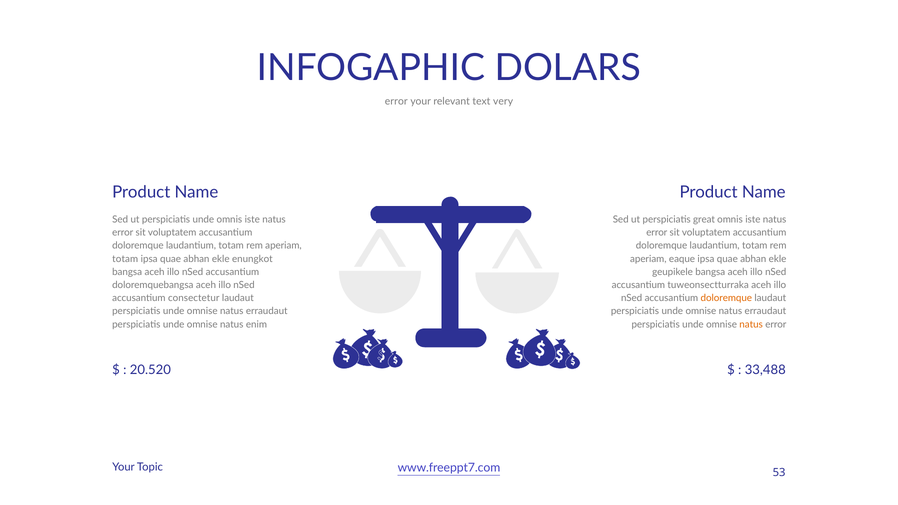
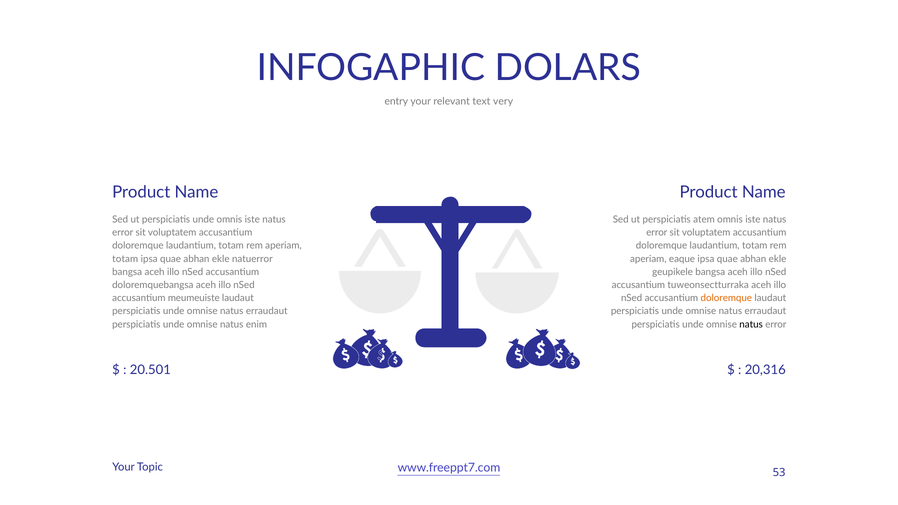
error: error -> entry (396, 101)
great: great -> atem (704, 220)
enungkot: enungkot -> natuerror (252, 259)
consectetur: consectetur -> meumeuiste (194, 298)
natus colour: orange -> black (751, 324)
20.520: 20.520 -> 20.501 (150, 370)
33,488: 33,488 -> 20,316 (765, 370)
